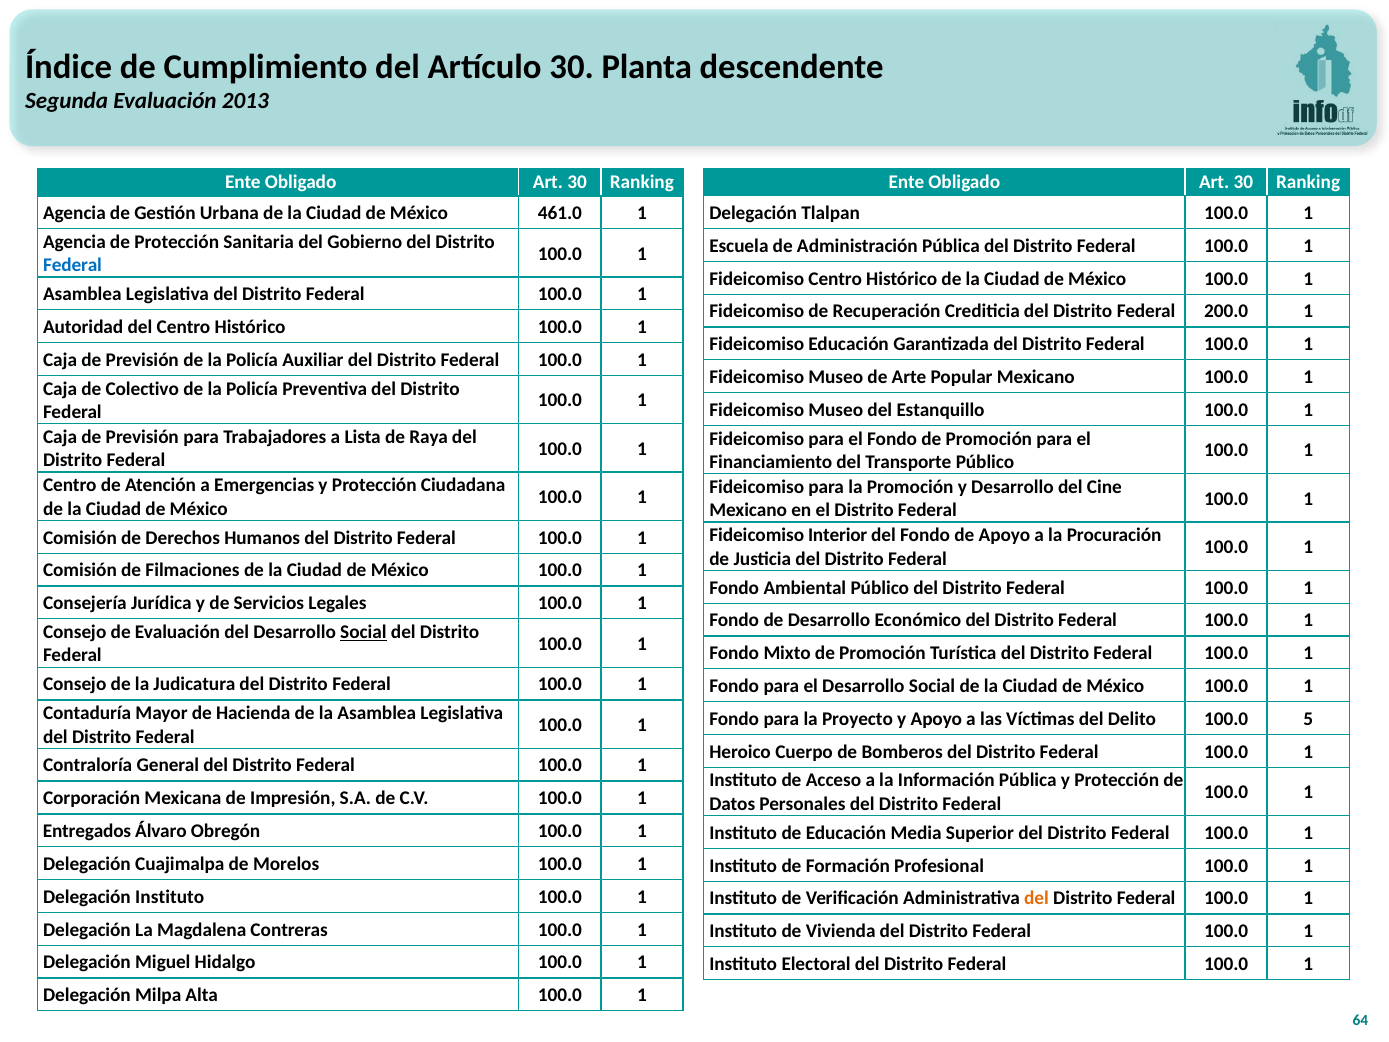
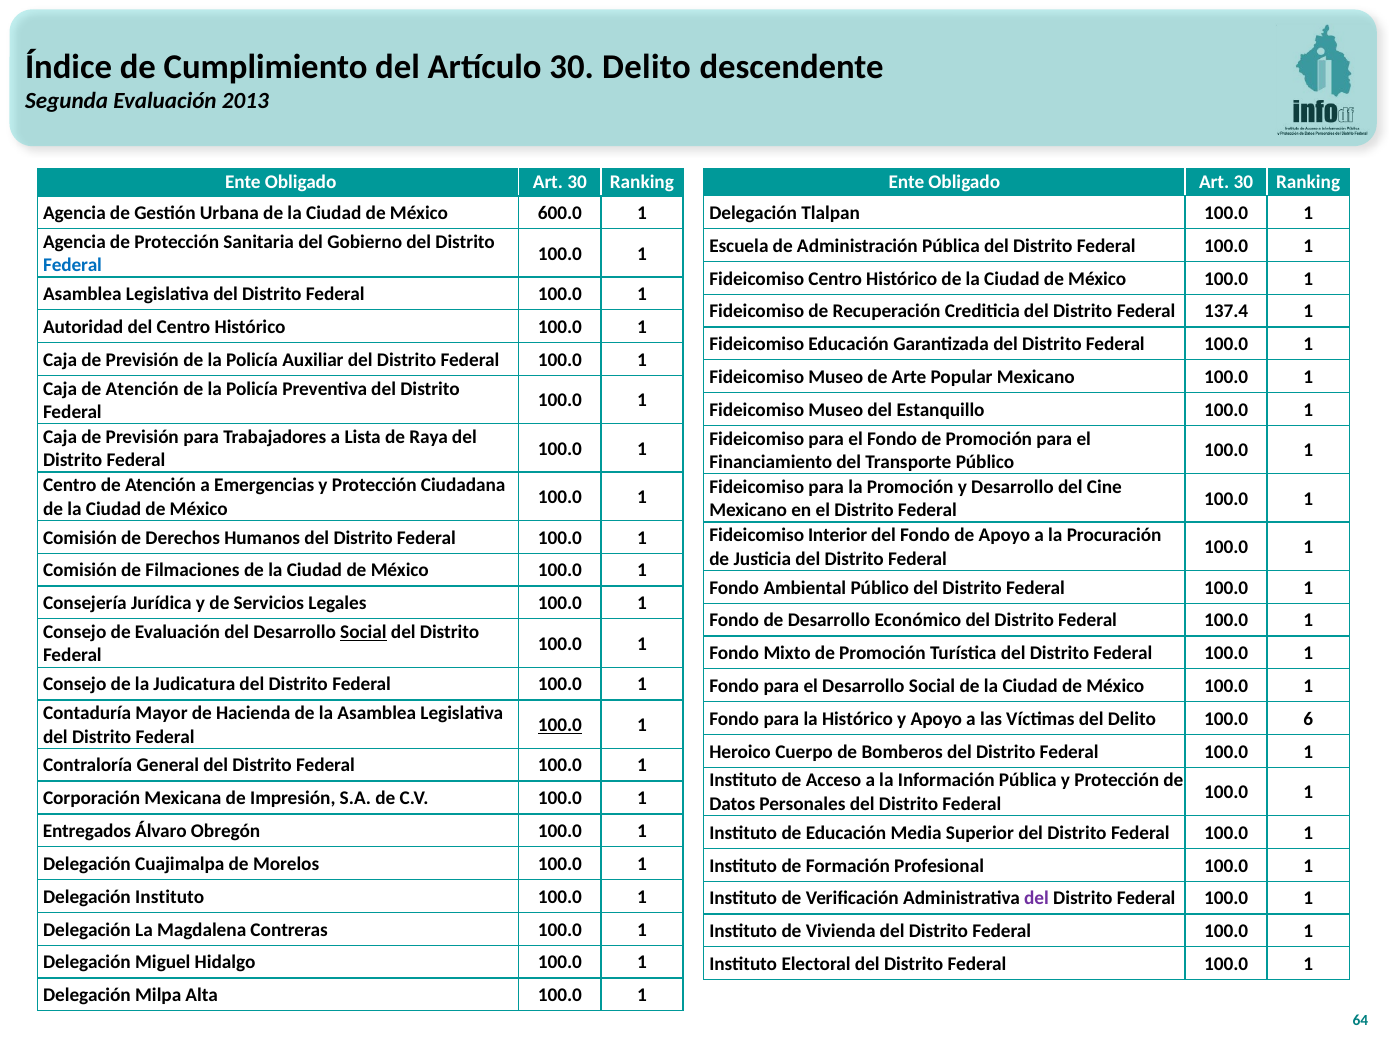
30 Planta: Planta -> Delito (646, 67)
461.0: 461.0 -> 600.0 (560, 213)
200.0: 200.0 -> 137.4 (1226, 311)
Caja de Colectivo: Colectivo -> Atención (142, 389)
la Proyecto: Proyecto -> Histórico (857, 719)
5: 5 -> 6 (1308, 719)
100.0 underline: none -> present (560, 725)
del colour: orange -> purple (1036, 898)
